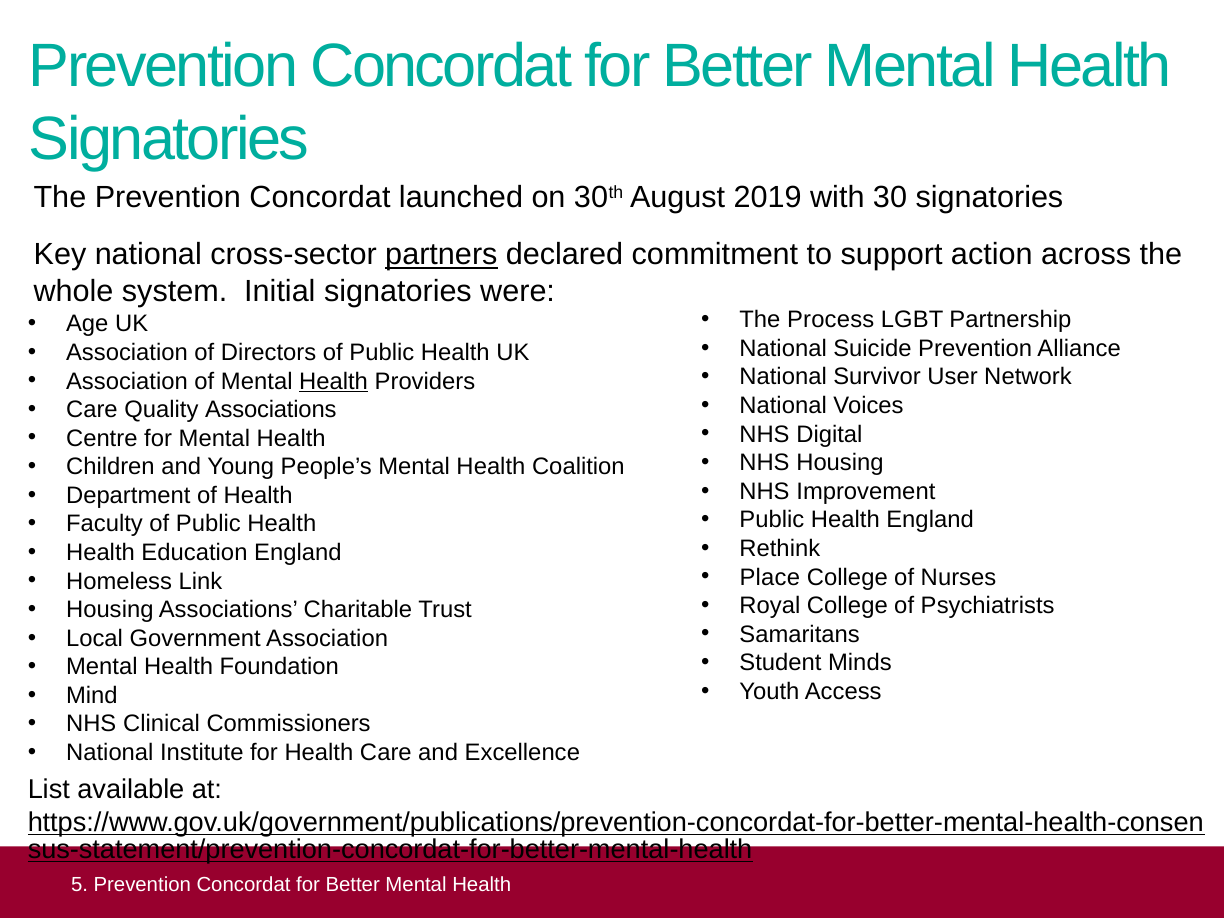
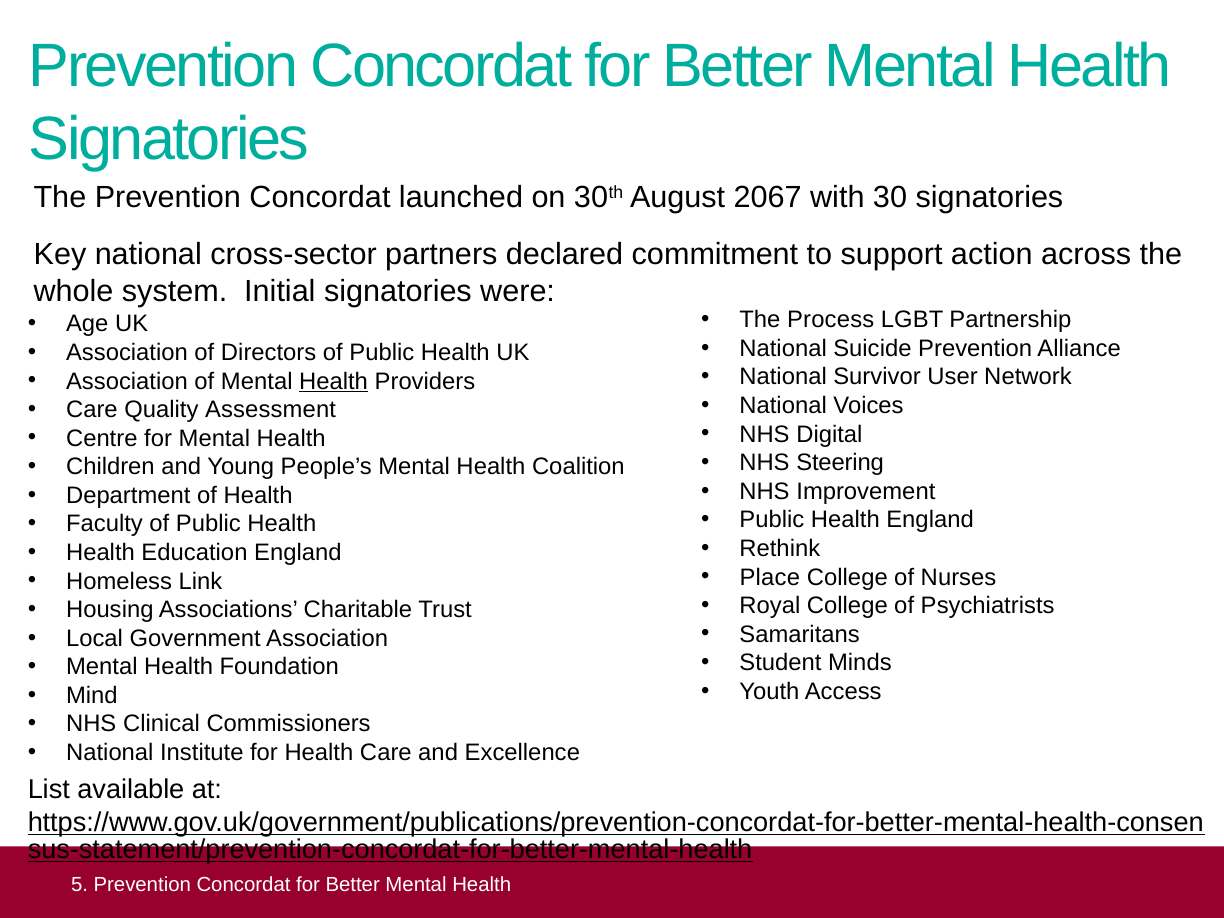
2019: 2019 -> 2067 (768, 198)
partners underline: present -> none (441, 255)
Quality Associations: Associations -> Assessment (271, 410)
NHS Housing: Housing -> Steering (840, 463)
